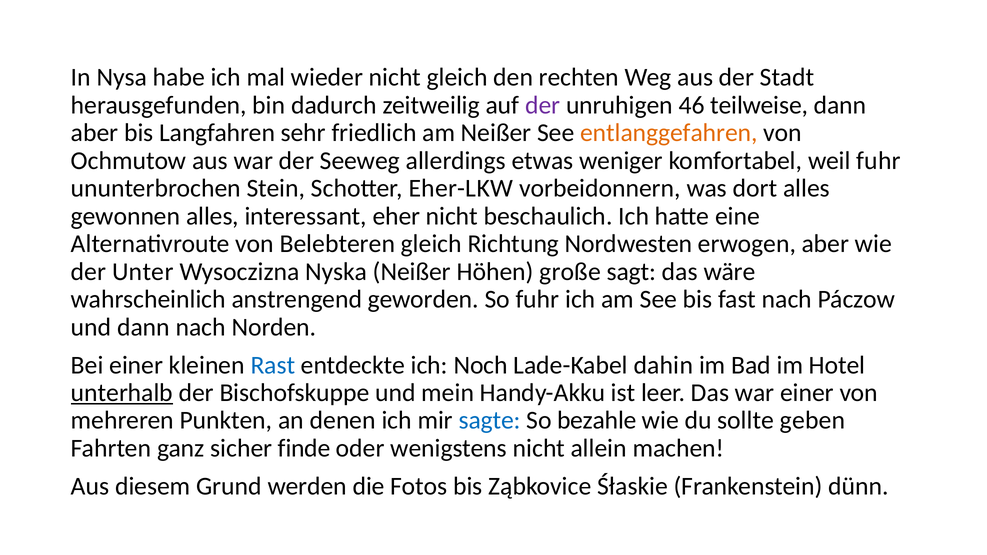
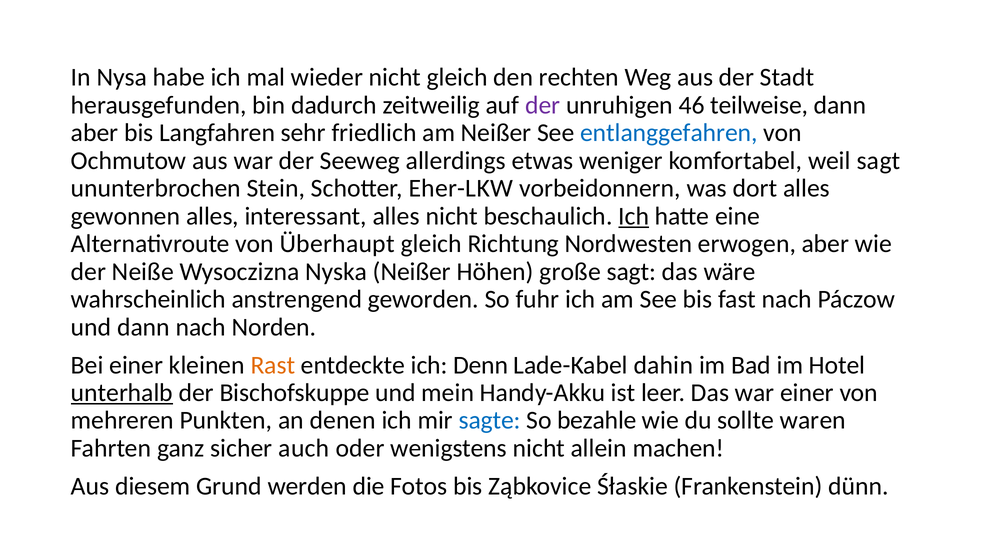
entlanggefahren colour: orange -> blue (669, 133)
weil fuhr: fuhr -> sagt (879, 161)
interessant eher: eher -> alles (396, 216)
Ich underline: none -> present (634, 216)
Belebteren: Belebteren -> Überhaupt (337, 244)
Unter: Unter -> Neiße (143, 272)
Rast colour: blue -> orange (273, 365)
Noch: Noch -> Denn (481, 365)
geben: geben -> waren (813, 421)
finde: finde -> auch (304, 448)
